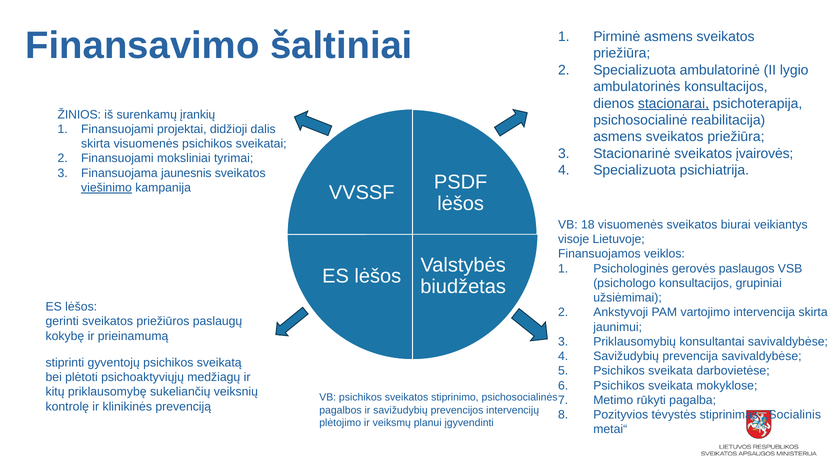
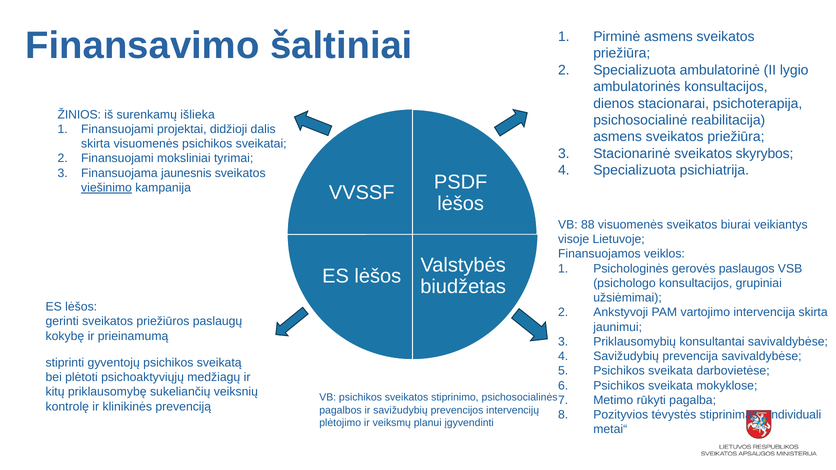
stacionarai underline: present -> none (673, 104)
įrankių: įrankių -> išlieka (198, 115)
įvairovės: įvairovės -> skyrybos (765, 154)
18: 18 -> 88 (588, 225)
,,Socialinis: ,,Socialinis -> ,,Individuali (791, 415)
